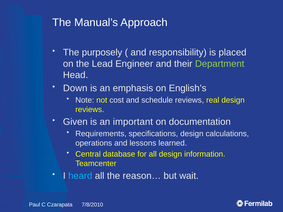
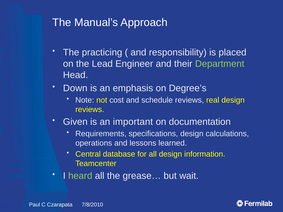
purposely: purposely -> practicing (102, 52)
English’s: English’s -> Degree’s (188, 88)
heard colour: light blue -> light green (80, 176)
reason…: reason… -> grease… (142, 176)
